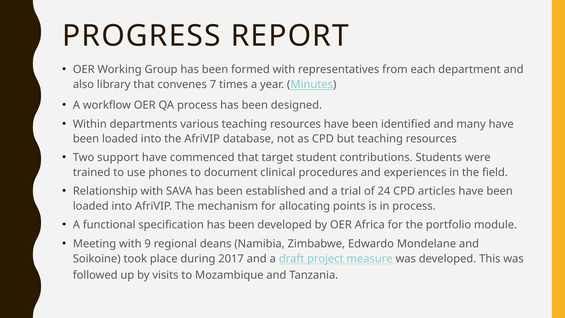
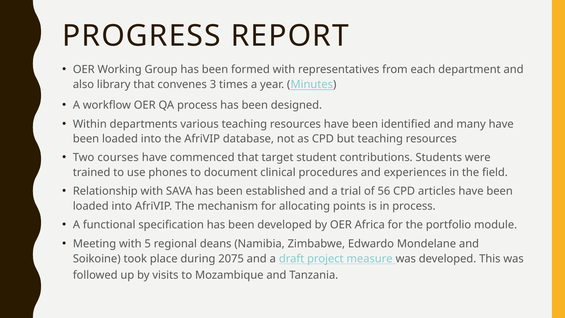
7: 7 -> 3 (213, 84)
support: support -> courses (118, 158)
24: 24 -> 56 (384, 191)
9: 9 -> 5 (148, 244)
2017: 2017 -> 2075 (231, 259)
